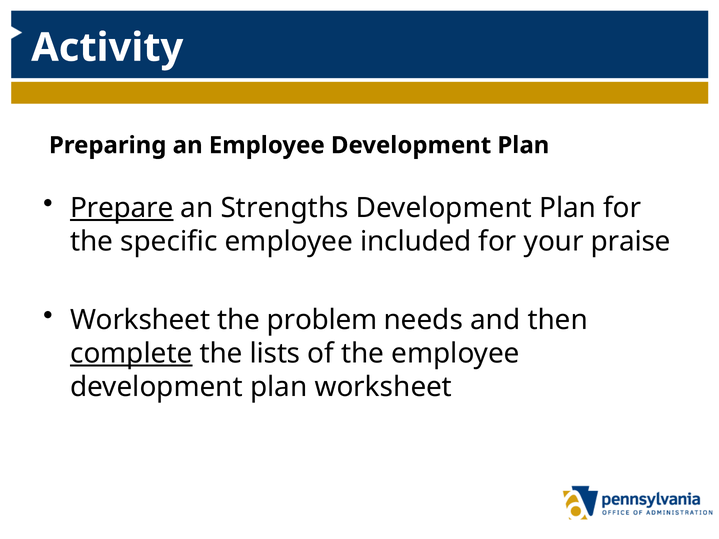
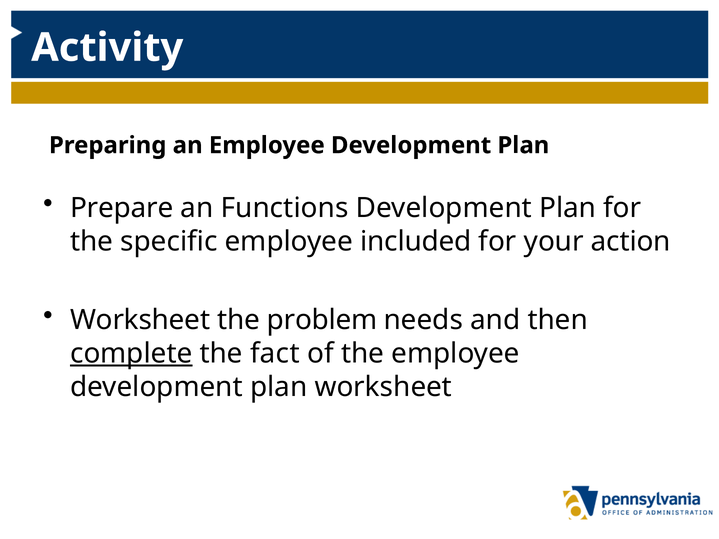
Prepare underline: present -> none (122, 208)
Strengths: Strengths -> Functions (285, 208)
praise: praise -> action (631, 242)
lists: lists -> fact (275, 354)
